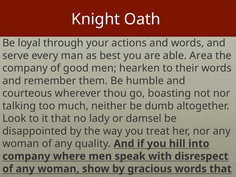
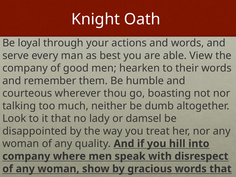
Area: Area -> View (201, 56)
